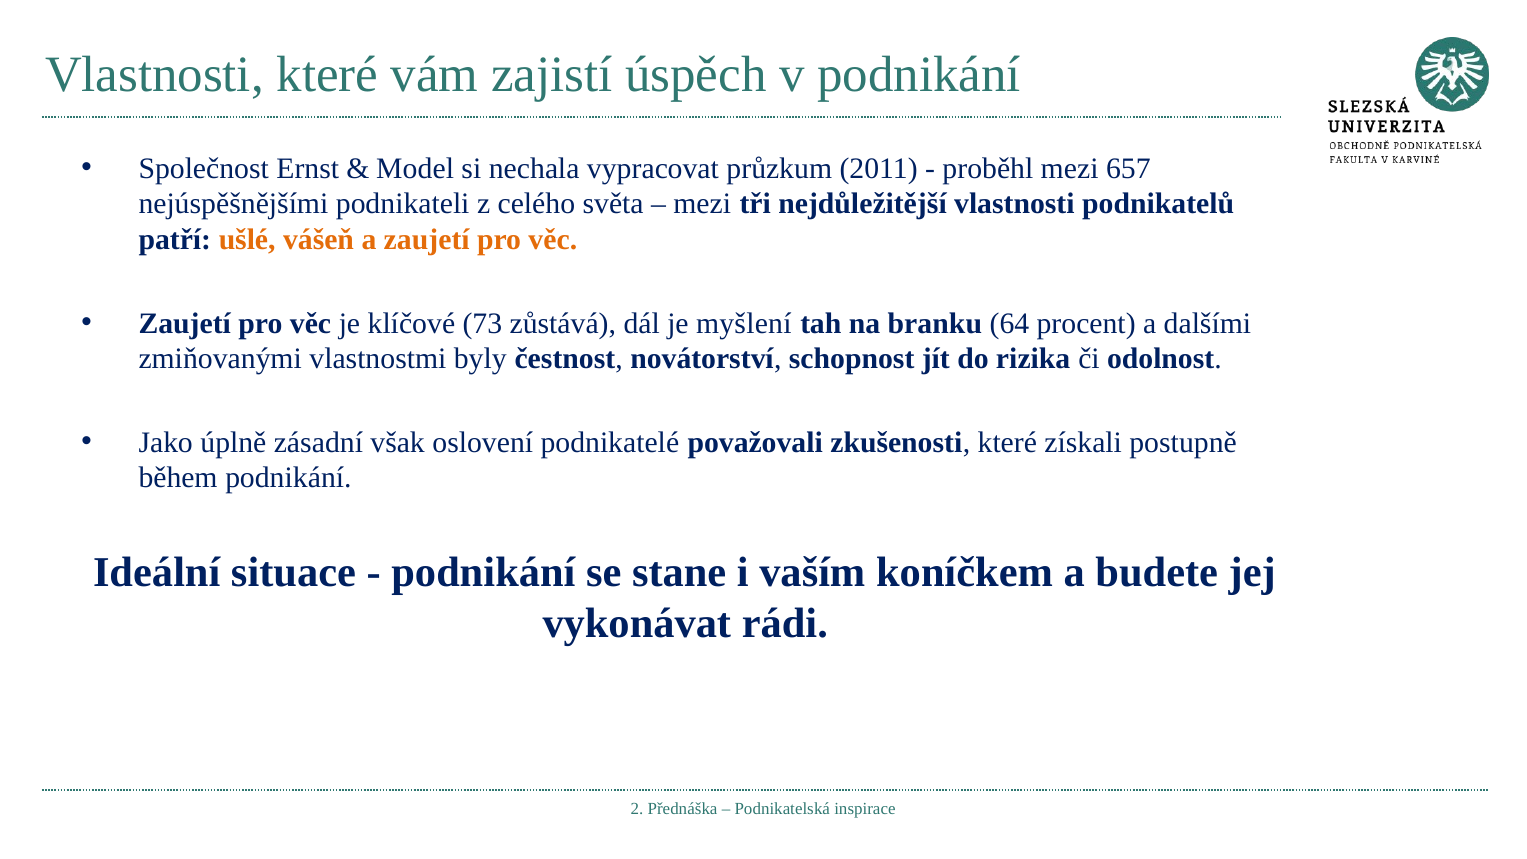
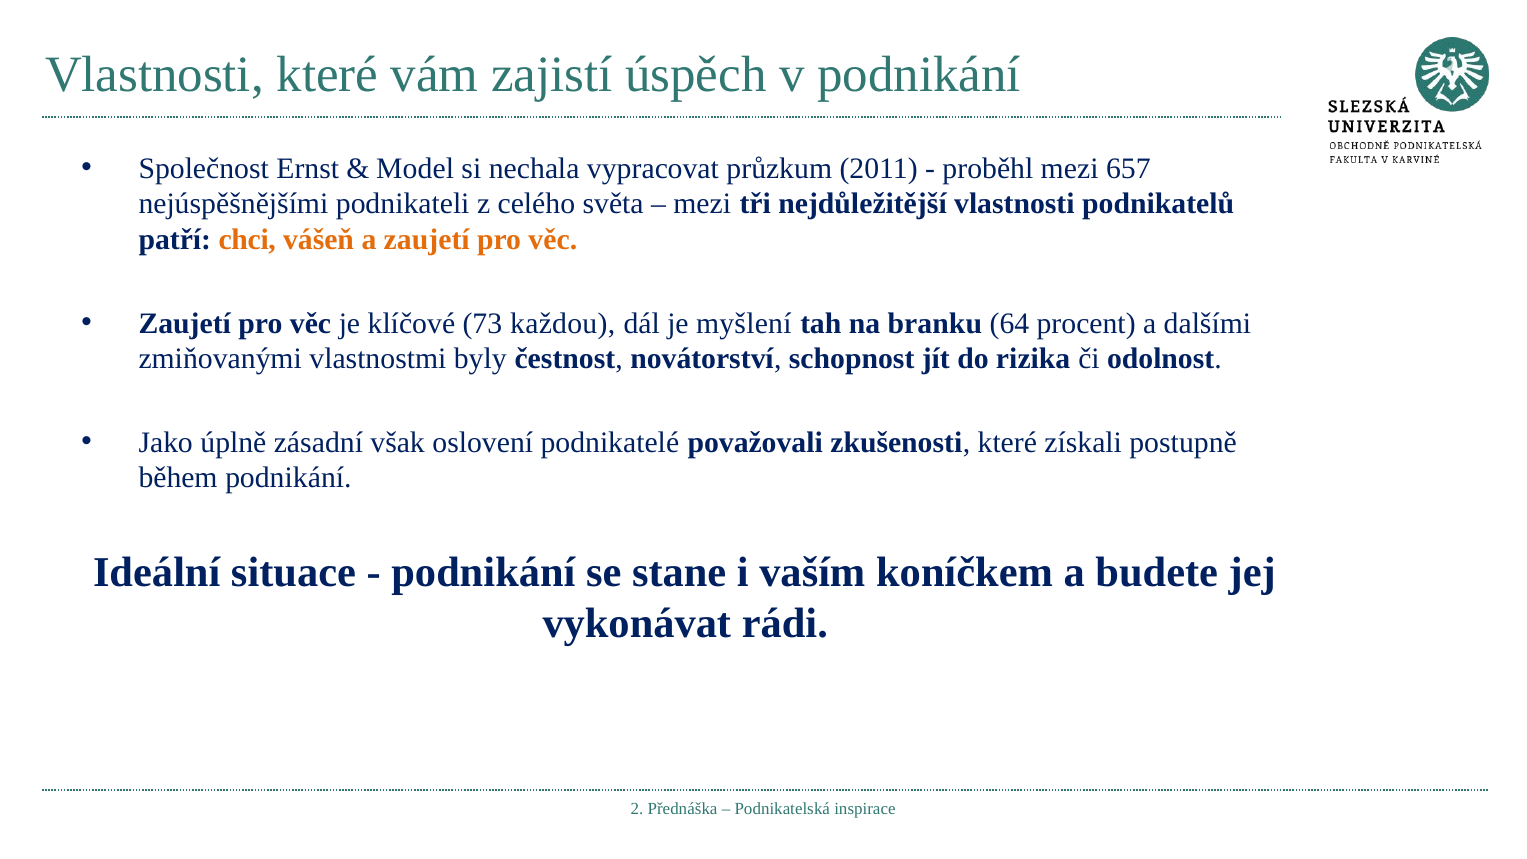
ušlé: ušlé -> chci (247, 240)
zůstává: zůstává -> každou (563, 323)
